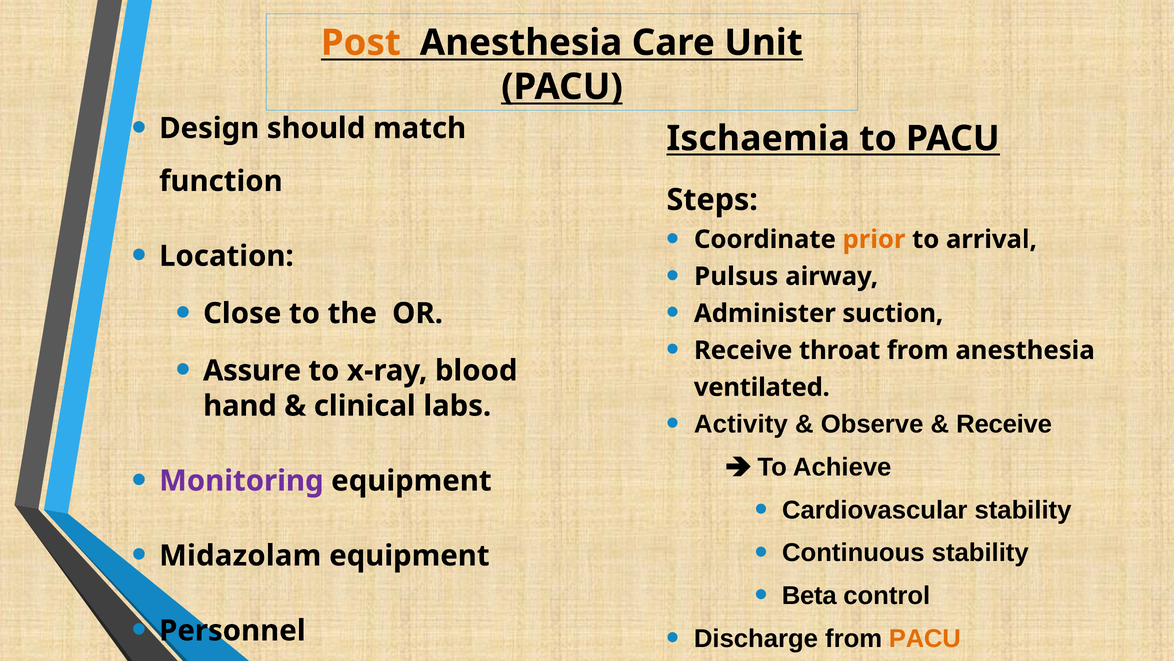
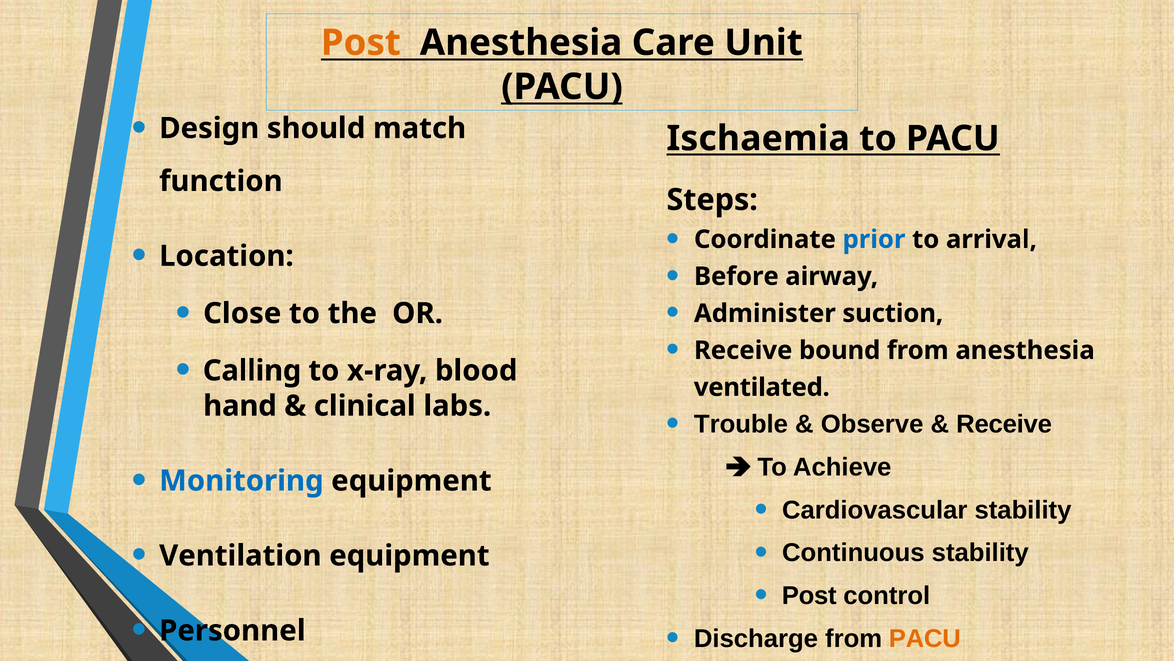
prior colour: orange -> blue (874, 239)
Pulsus: Pulsus -> Before (736, 276)
throat: throat -> bound (840, 350)
Assure: Assure -> Calling (252, 370)
Activity: Activity -> Trouble (741, 424)
Monitoring colour: purple -> blue (241, 480)
Midazolam: Midazolam -> Ventilation (240, 555)
Beta: Beta -> Post (809, 595)
